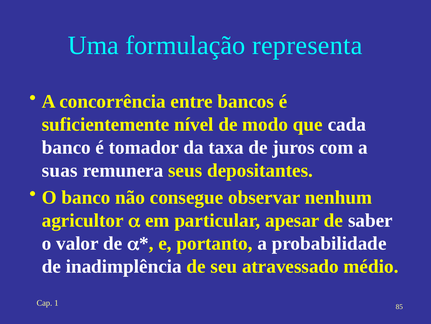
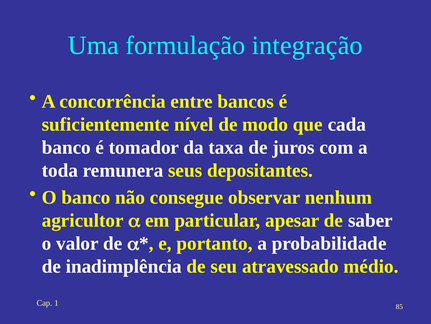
representa: representa -> integração (307, 45)
suas: suas -> toda (60, 170)
